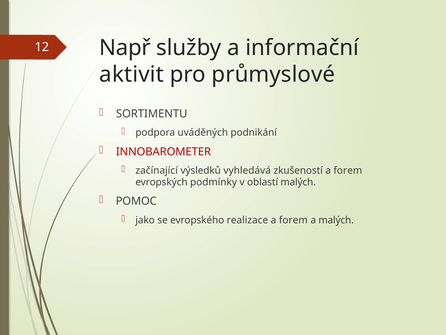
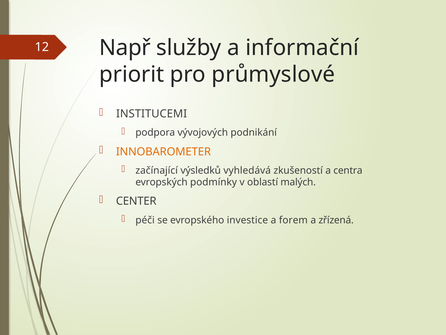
aktivit: aktivit -> priorit (132, 74)
SORTIMENTU: SORTIMENTU -> INSTITUCEMI (152, 114)
uváděných: uváděných -> vývojových (203, 133)
INNOBAROMETER colour: red -> orange (163, 151)
zkušeností a forem: forem -> centra (348, 170)
POMOC: POMOC -> CENTER (136, 201)
jako: jako -> péči (145, 220)
realizace: realizace -> investice (247, 220)
a malých: malých -> zřízená (336, 220)
